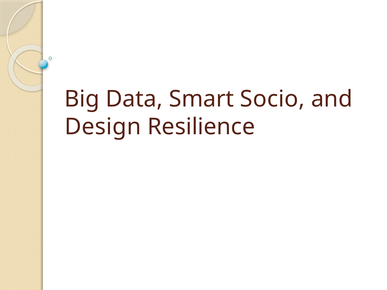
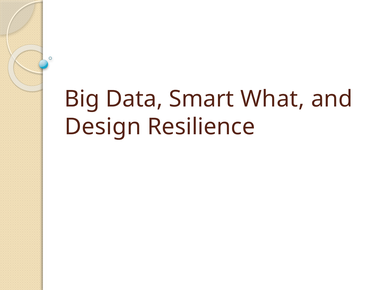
Socio: Socio -> What (272, 99)
